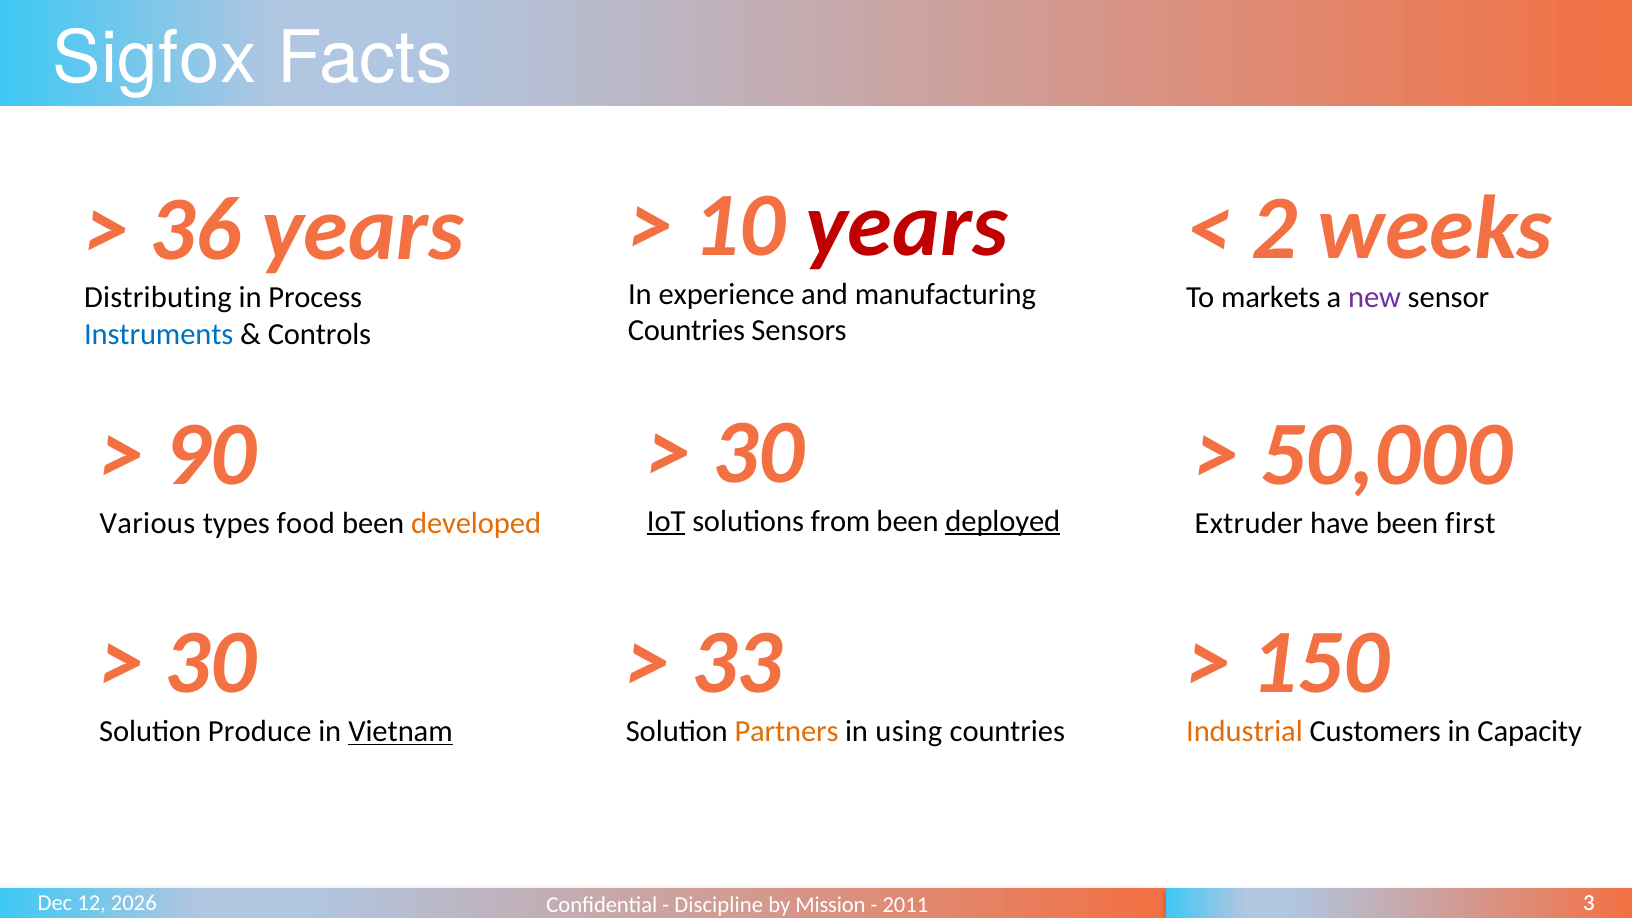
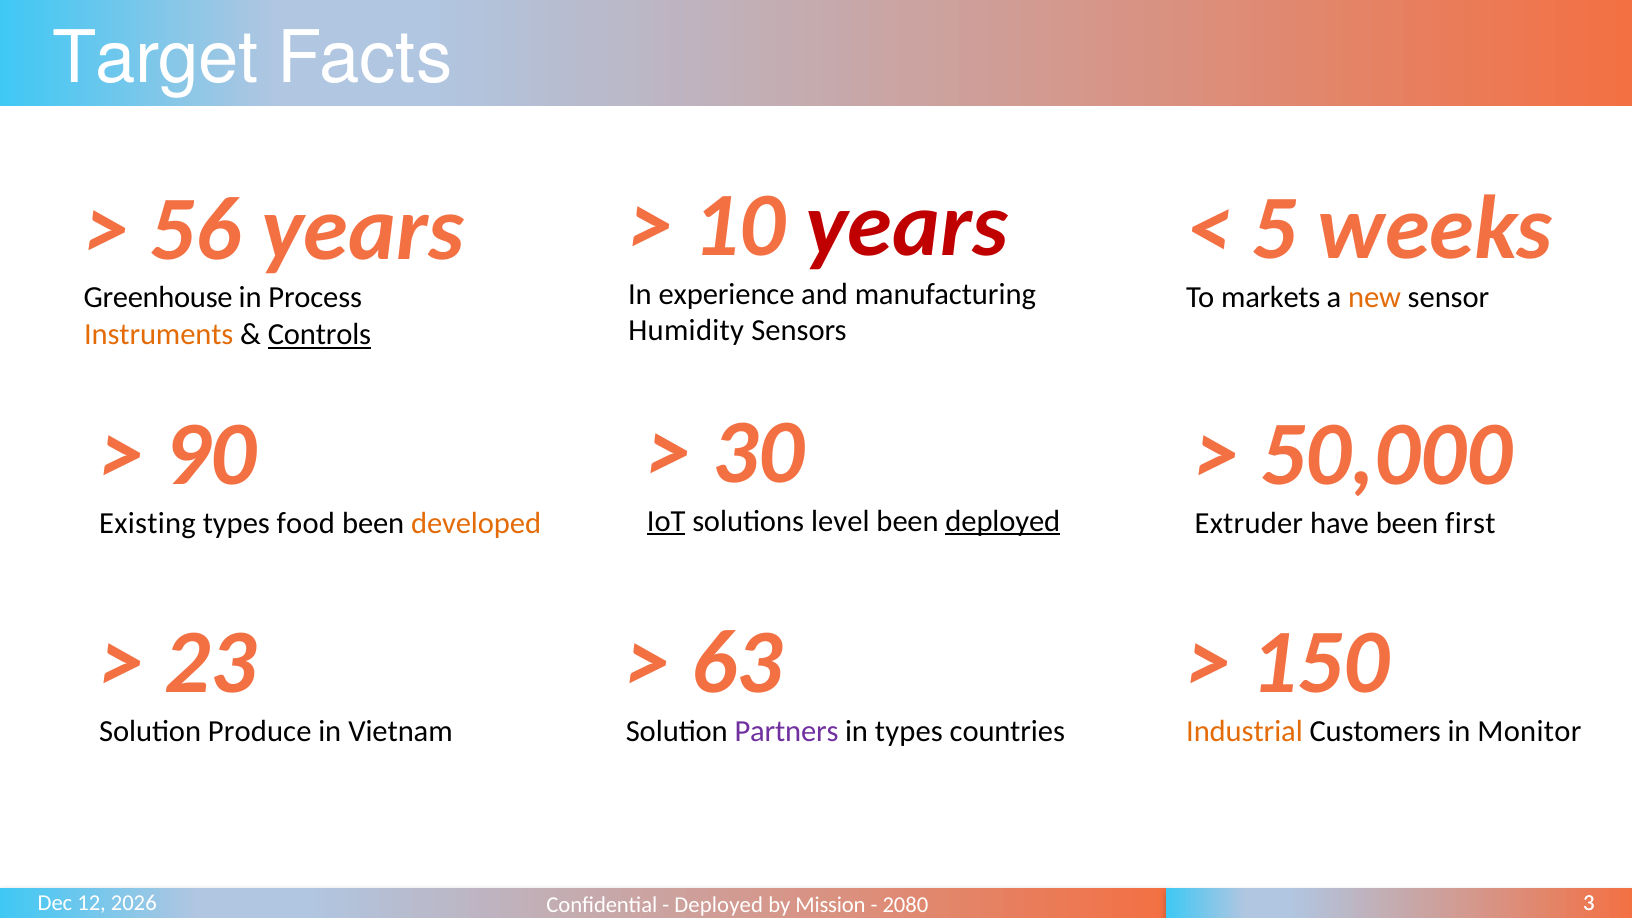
Sigfox: Sigfox -> Target (155, 58)
2: 2 -> 5 (1275, 229)
36: 36 -> 56 (195, 229)
new colour: purple -> orange (1375, 297)
Distributing: Distributing -> Greenhouse (158, 298)
Countries: Countries -> Humidity (686, 331)
Instruments colour: blue -> orange (159, 334)
Controls underline: none -> present (320, 334)
from: from -> level (840, 521)
Various: Various -> Existing (148, 523)
30: 30 -> 23 (210, 663)
33: 33 -> 63 (737, 663)
Vietnam underline: present -> none (401, 731)
Partners colour: orange -> purple (786, 731)
in using: using -> types (909, 731)
Capacity: Capacity -> Monitor (1529, 731)
Discipline: Discipline -> Deployed (719, 905)
2011: 2011 -> 2080 (905, 905)
